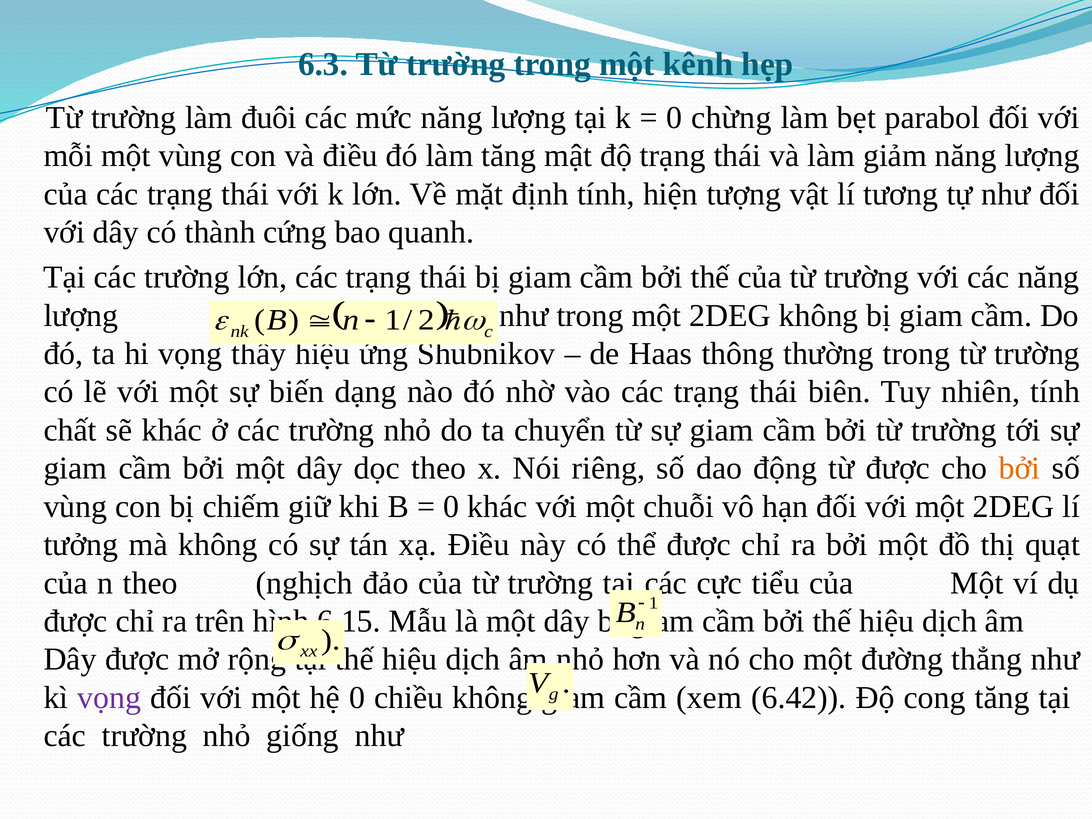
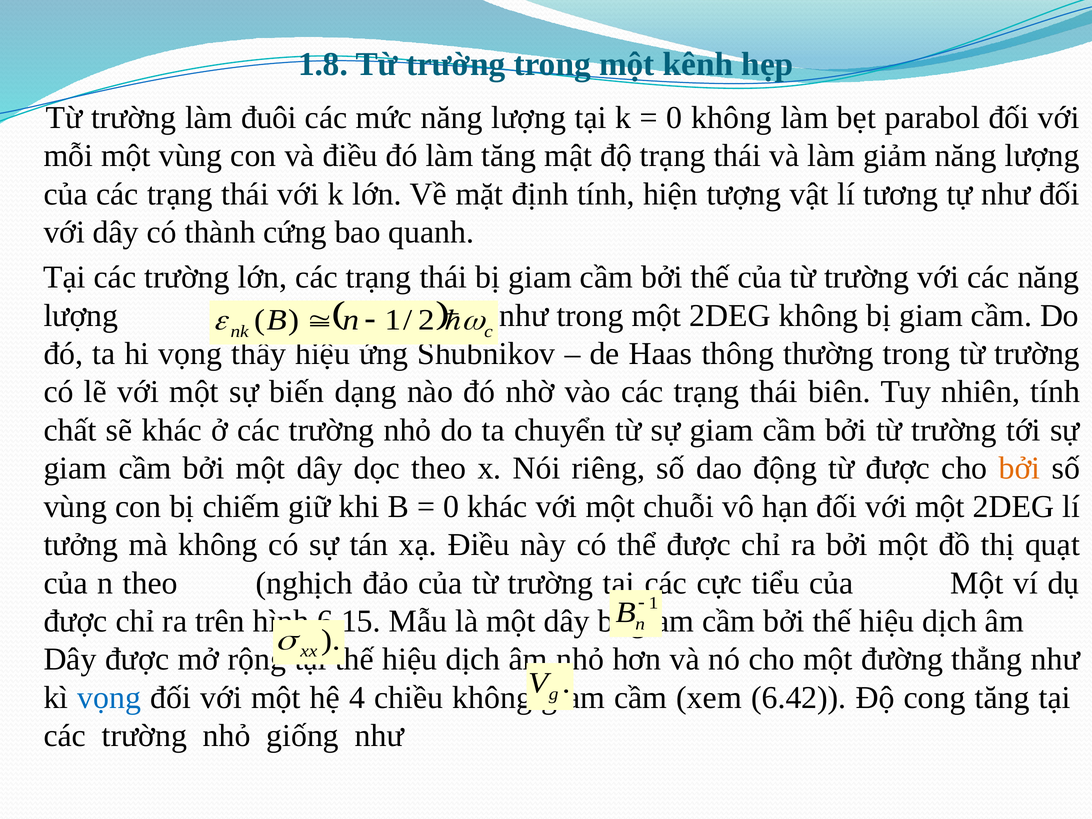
6.3: 6.3 -> 1.8 (323, 64)
0 chừng: chừng -> không (731, 118)
vọng colour: purple -> blue (109, 698)
hệ 0: 0 -> 4 (357, 698)
